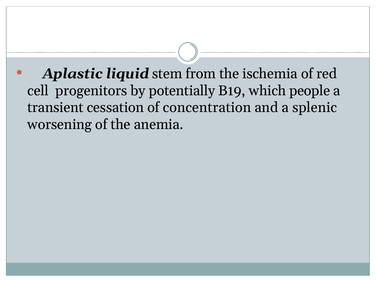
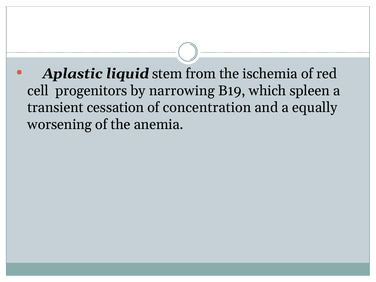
potentially: potentially -> narrowing (182, 91)
people: people -> spleen (310, 91)
splenic: splenic -> equally (315, 108)
